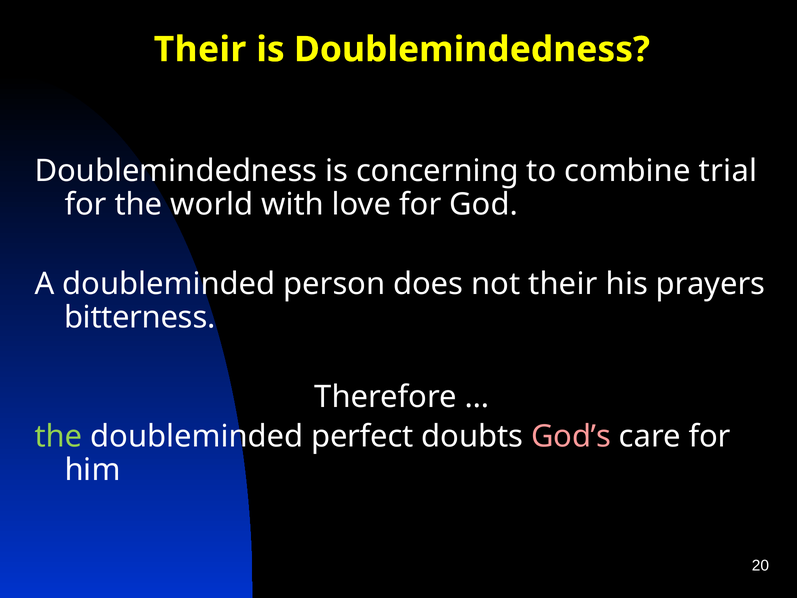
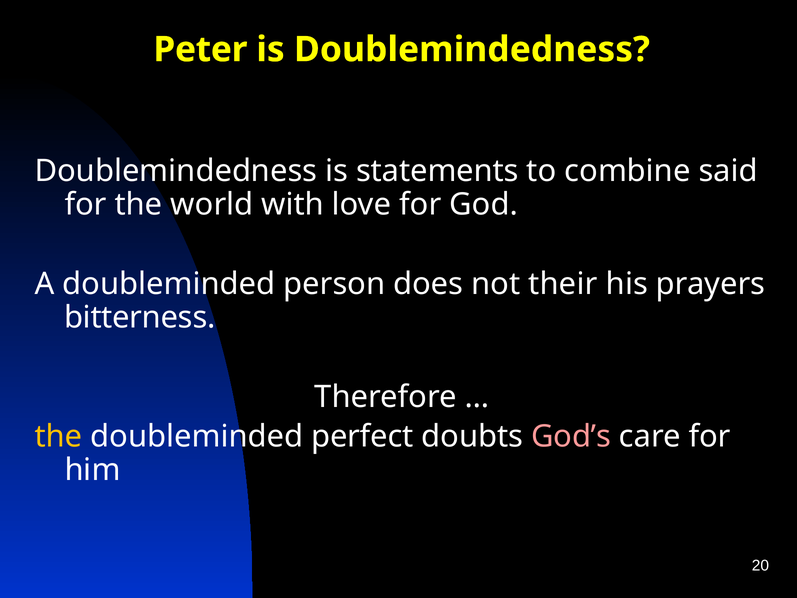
Their: Their -> Peter (200, 50)
concerning: concerning -> statements (437, 171)
trial: trial -> said (728, 171)
the colour: light green -> yellow (59, 436)
